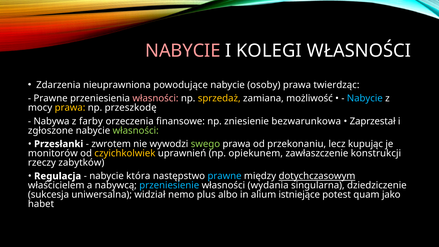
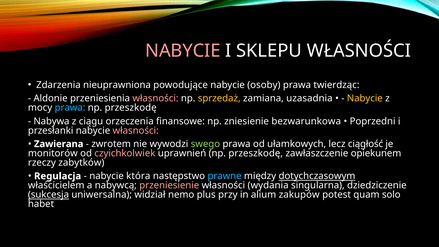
KOLEGI: KOLEGI -> SKLEPU (269, 51)
Prawne: Prawne -> Aldonie (51, 98)
możliwość: możliwość -> uzasadnia (309, 98)
Nabycie colour: light blue -> yellow (365, 98)
prawa colour: yellow -> light blue (70, 108)
farby: farby -> ciągu (91, 121)
Zaprzestał: Zaprzestał -> Poprzedni (373, 121)
zgłoszone: zgłoszone -> przesłanki (51, 131)
własności colour: light green -> pink (136, 131)
Przesłanki: Przesłanki -> Zawierana (59, 144)
przekonaniu: przekonaniu -> ułamkowych (297, 144)
kupując: kupując -> ciągłość (366, 144)
czyichkolwiek colour: yellow -> pink (125, 153)
uprawnień np opiekunem: opiekunem -> przeszkodę (256, 153)
konstrukcji: konstrukcji -> opiekunem (376, 153)
przeniesienie colour: light blue -> pink (169, 185)
sukcesja underline: none -> present (48, 195)
albo: albo -> przy (228, 195)
istniejące: istniejące -> zakupów (299, 195)
jako: jako -> solo (391, 195)
